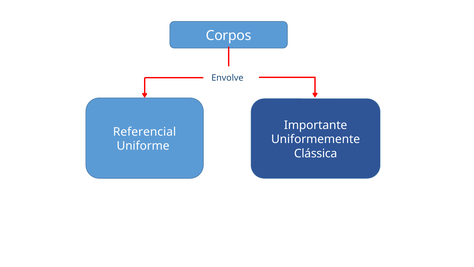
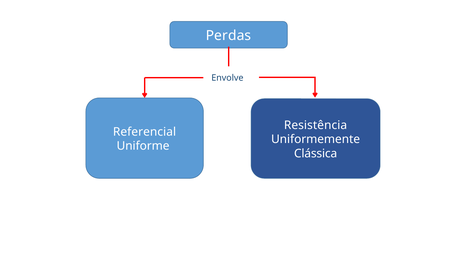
Corpos: Corpos -> Perdas (229, 36)
Importante: Importante -> Resistência (316, 125)
